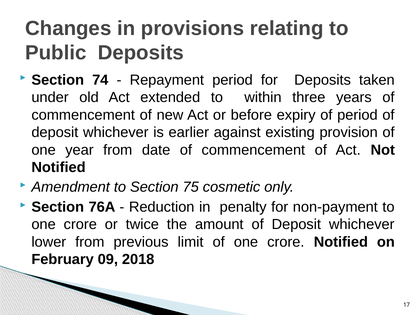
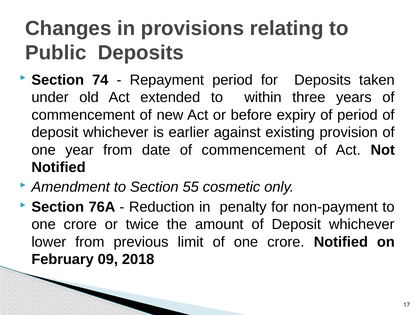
75: 75 -> 55 (191, 187)
